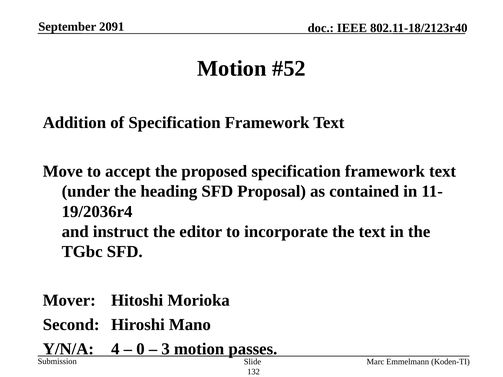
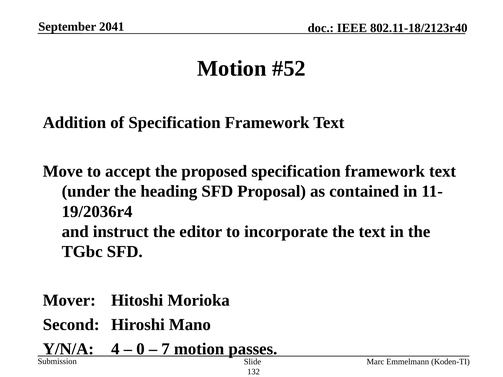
2091: 2091 -> 2041 (112, 27)
3: 3 -> 7 (166, 349)
